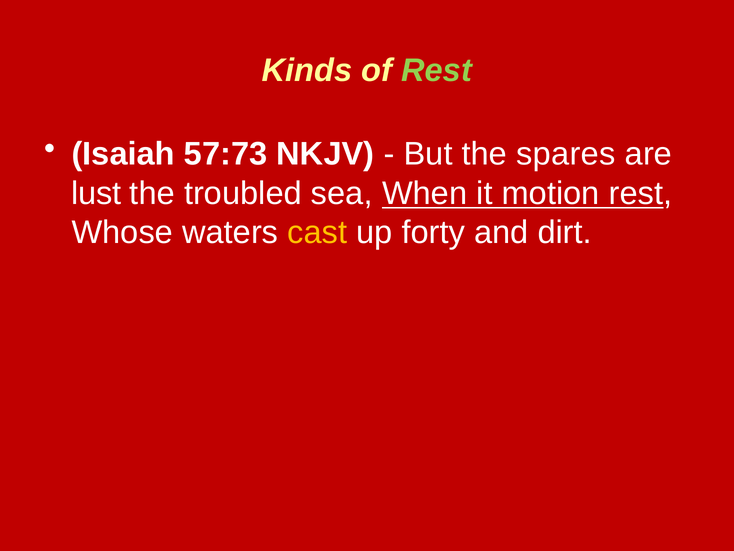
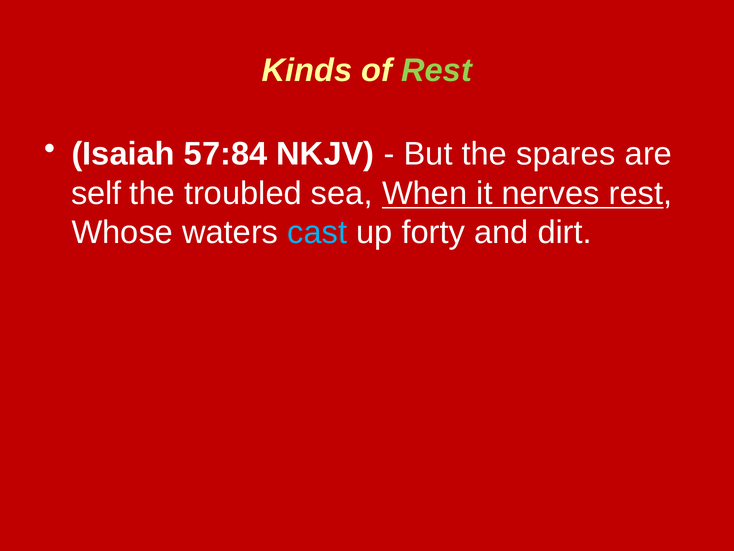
57:73: 57:73 -> 57:84 (226, 154)
lust: lust -> self (96, 193)
motion: motion -> nerves (551, 193)
cast colour: yellow -> light blue (317, 232)
